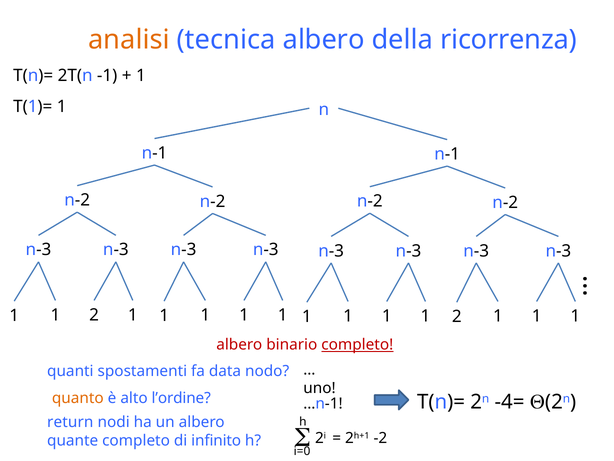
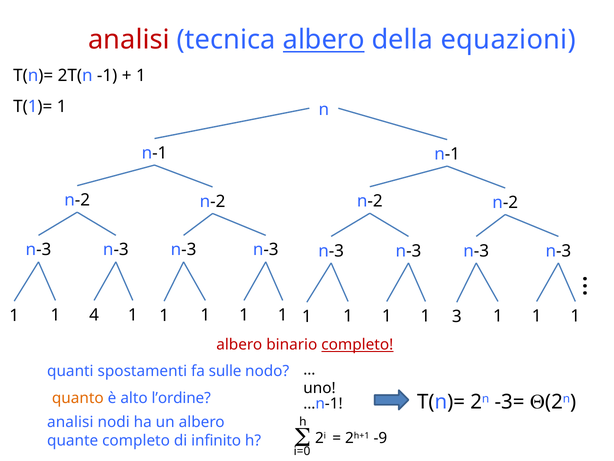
analisi colour: orange -> red (129, 40)
albero underline: none -> present (324, 40)
ricorrenza: ricorrenza -> equazioni (508, 40)
2: 2 -> 4 (94, 315)
1 1 1 2: 2 -> 3 (457, 316)
data: data -> sulle (225, 371)
-4=: -4= -> -3= (509, 402)
return: return -> analisi (70, 422)
-2: -2 -> -9 (380, 438)
